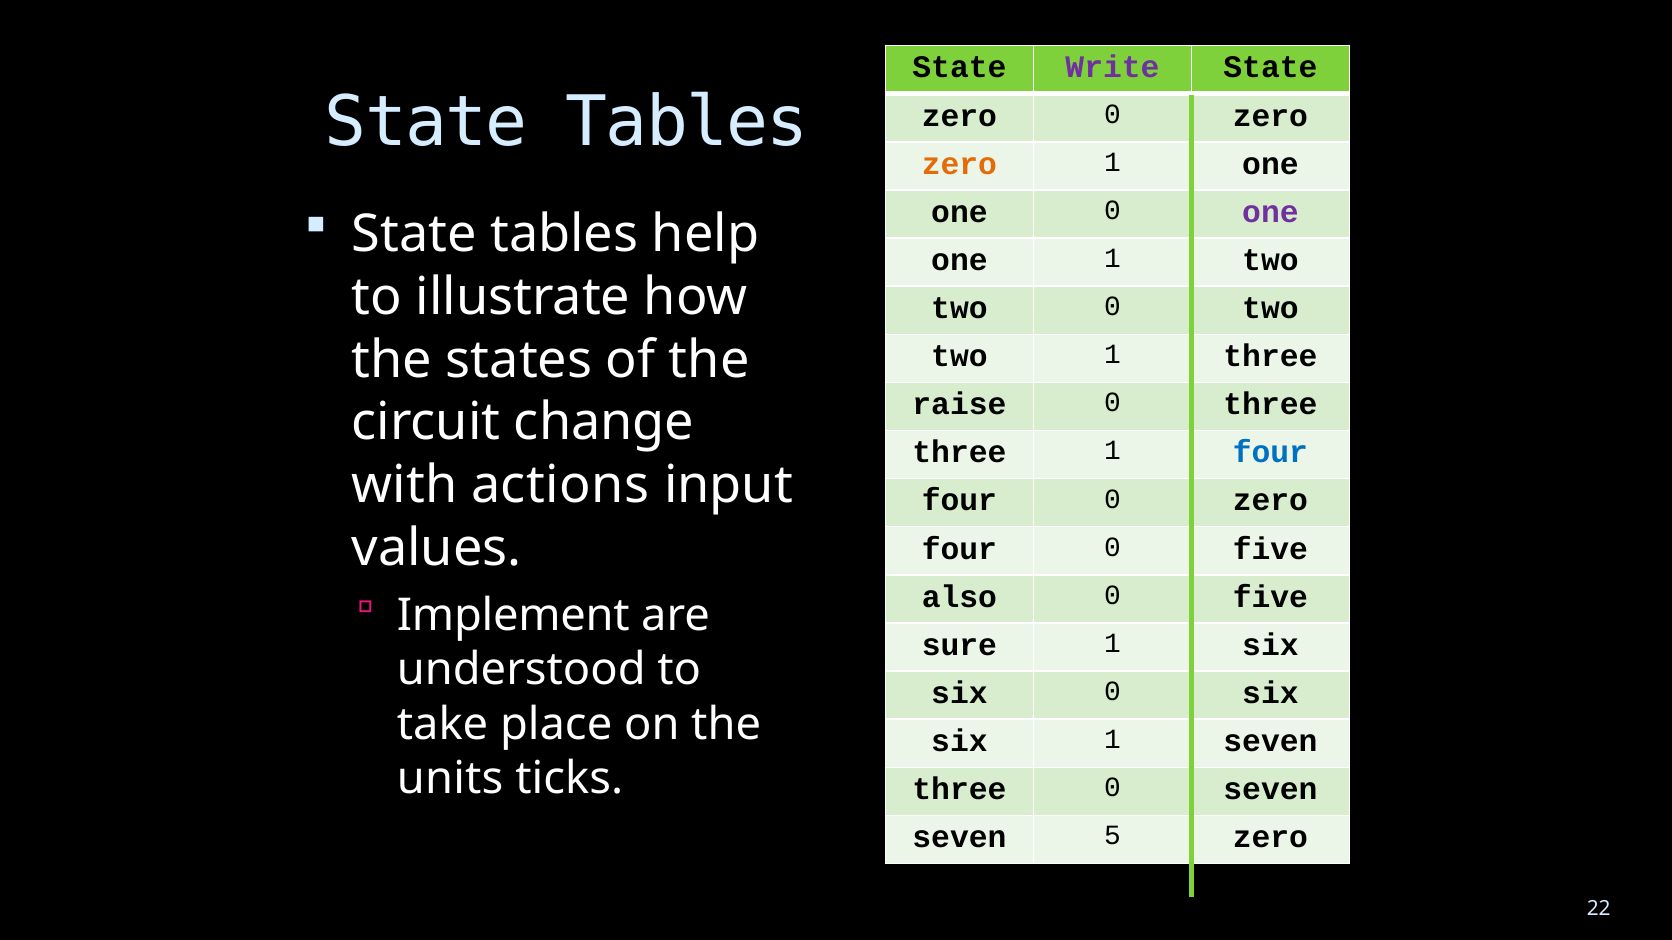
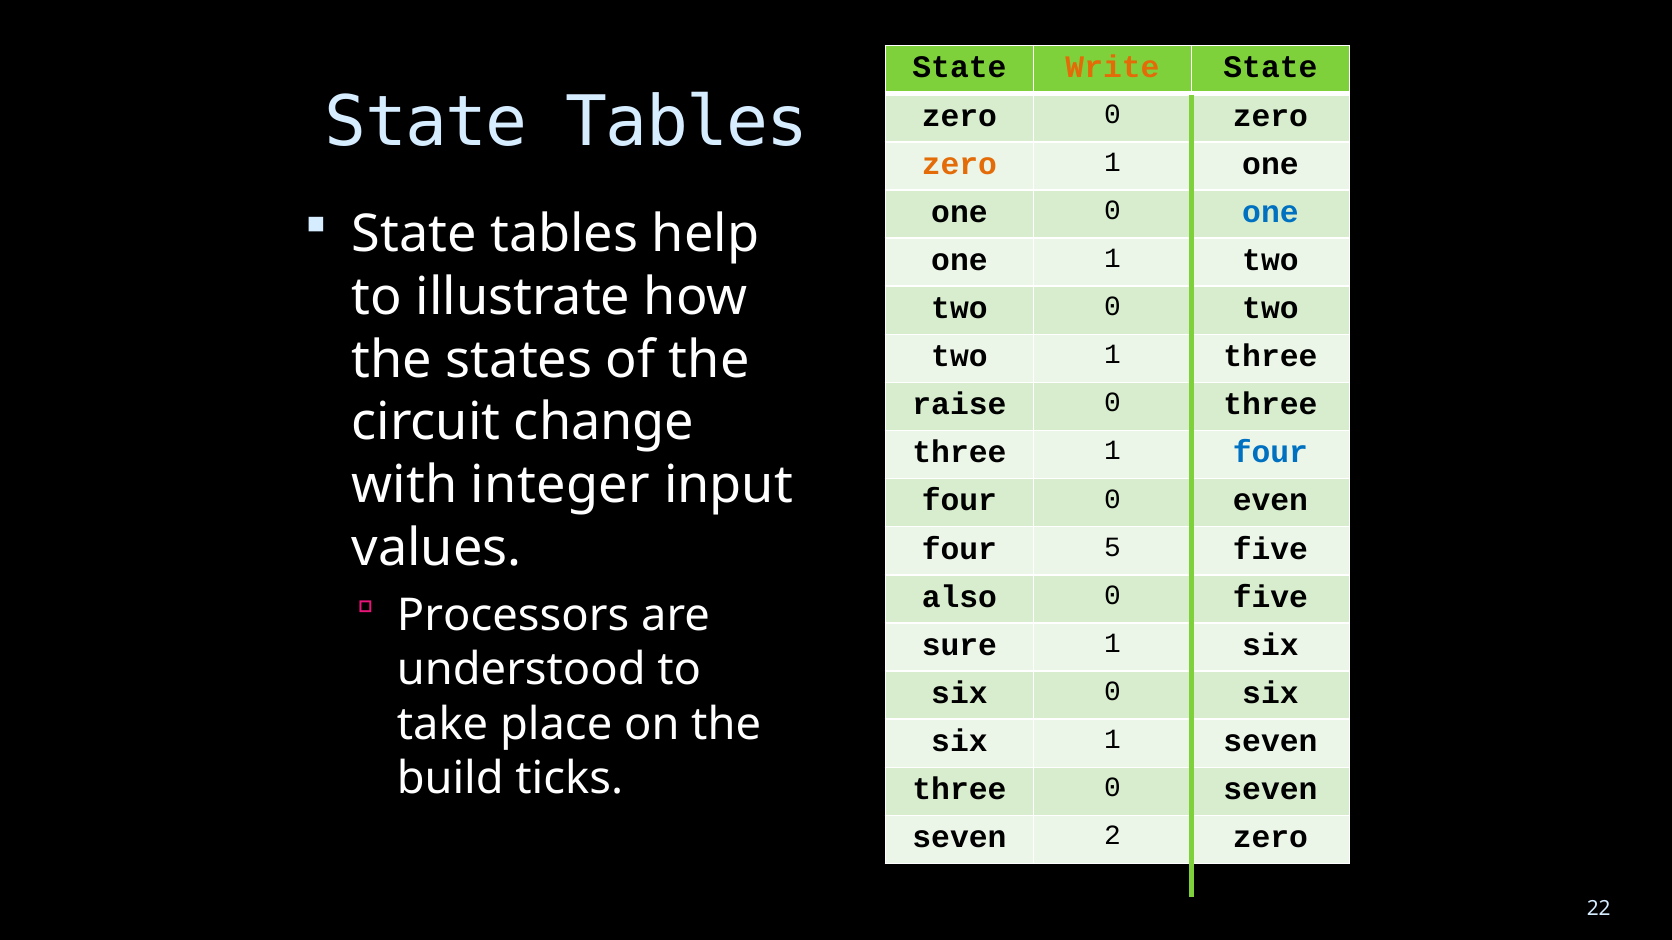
Write colour: purple -> orange (1112, 68)
one colour: purple -> blue (1270, 212)
actions: actions -> integer (560, 486)
four 0 zero: zero -> even (1270, 501)
0: 0 -> 5 (1113, 547)
Implement: Implement -> Processors (513, 616)
units: units -> build (450, 779)
5: 5 -> 2 (1113, 836)
